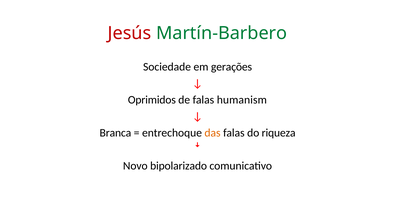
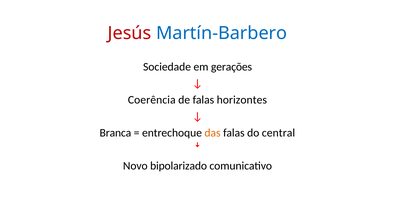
Martín-Barbero colour: green -> blue (222, 33)
Oprimidos: Oprimidos -> Coerência (152, 100)
humanism: humanism -> horizontes (242, 100)
riqueza: riqueza -> central (278, 133)
